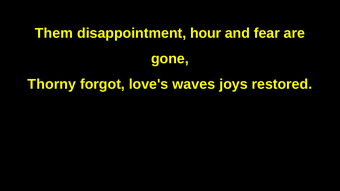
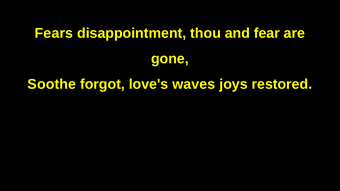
Them: Them -> Fears (54, 33)
hour: hour -> thou (206, 33)
Thorny: Thorny -> Soothe (52, 84)
